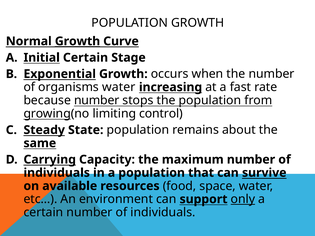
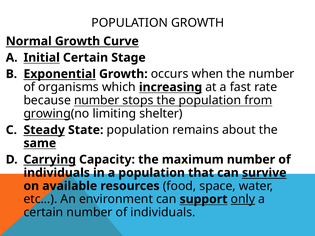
Growth underline: present -> none (78, 41)
organisms water: water -> which (119, 87)
control: control -> shelter (161, 114)
